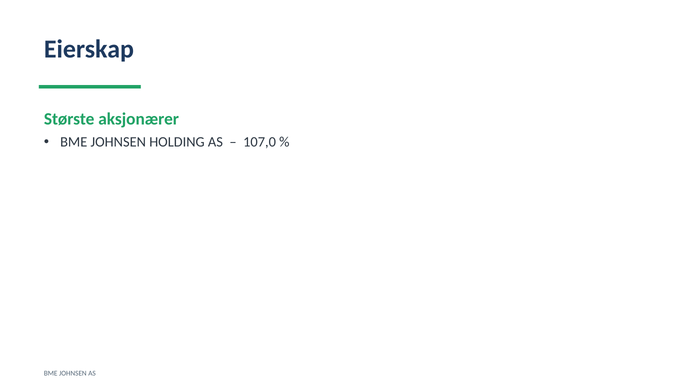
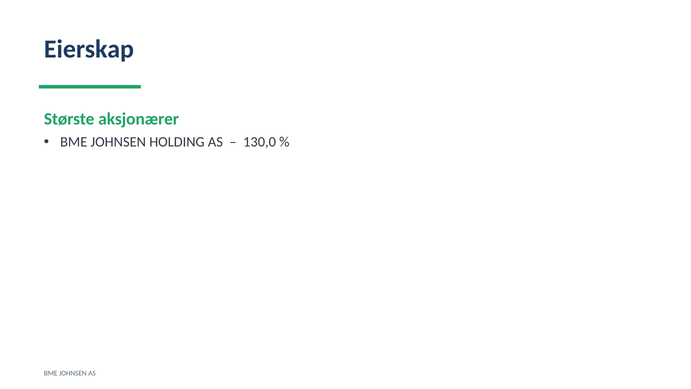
107,0: 107,0 -> 130,0 (260, 142)
